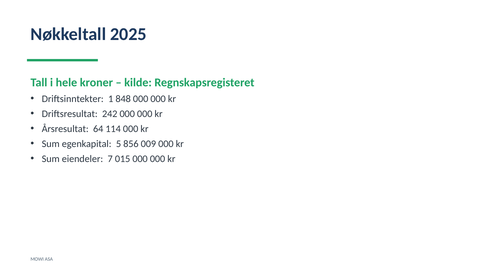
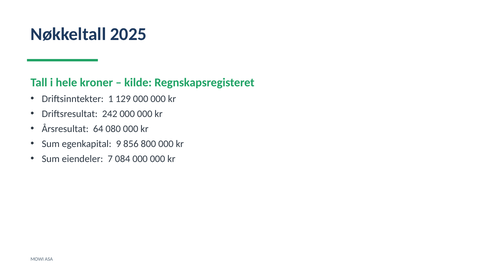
848: 848 -> 129 (123, 99)
114: 114 -> 080 (113, 129)
5: 5 -> 9 (119, 144)
009: 009 -> 800 (148, 144)
015: 015 -> 084 (123, 159)
